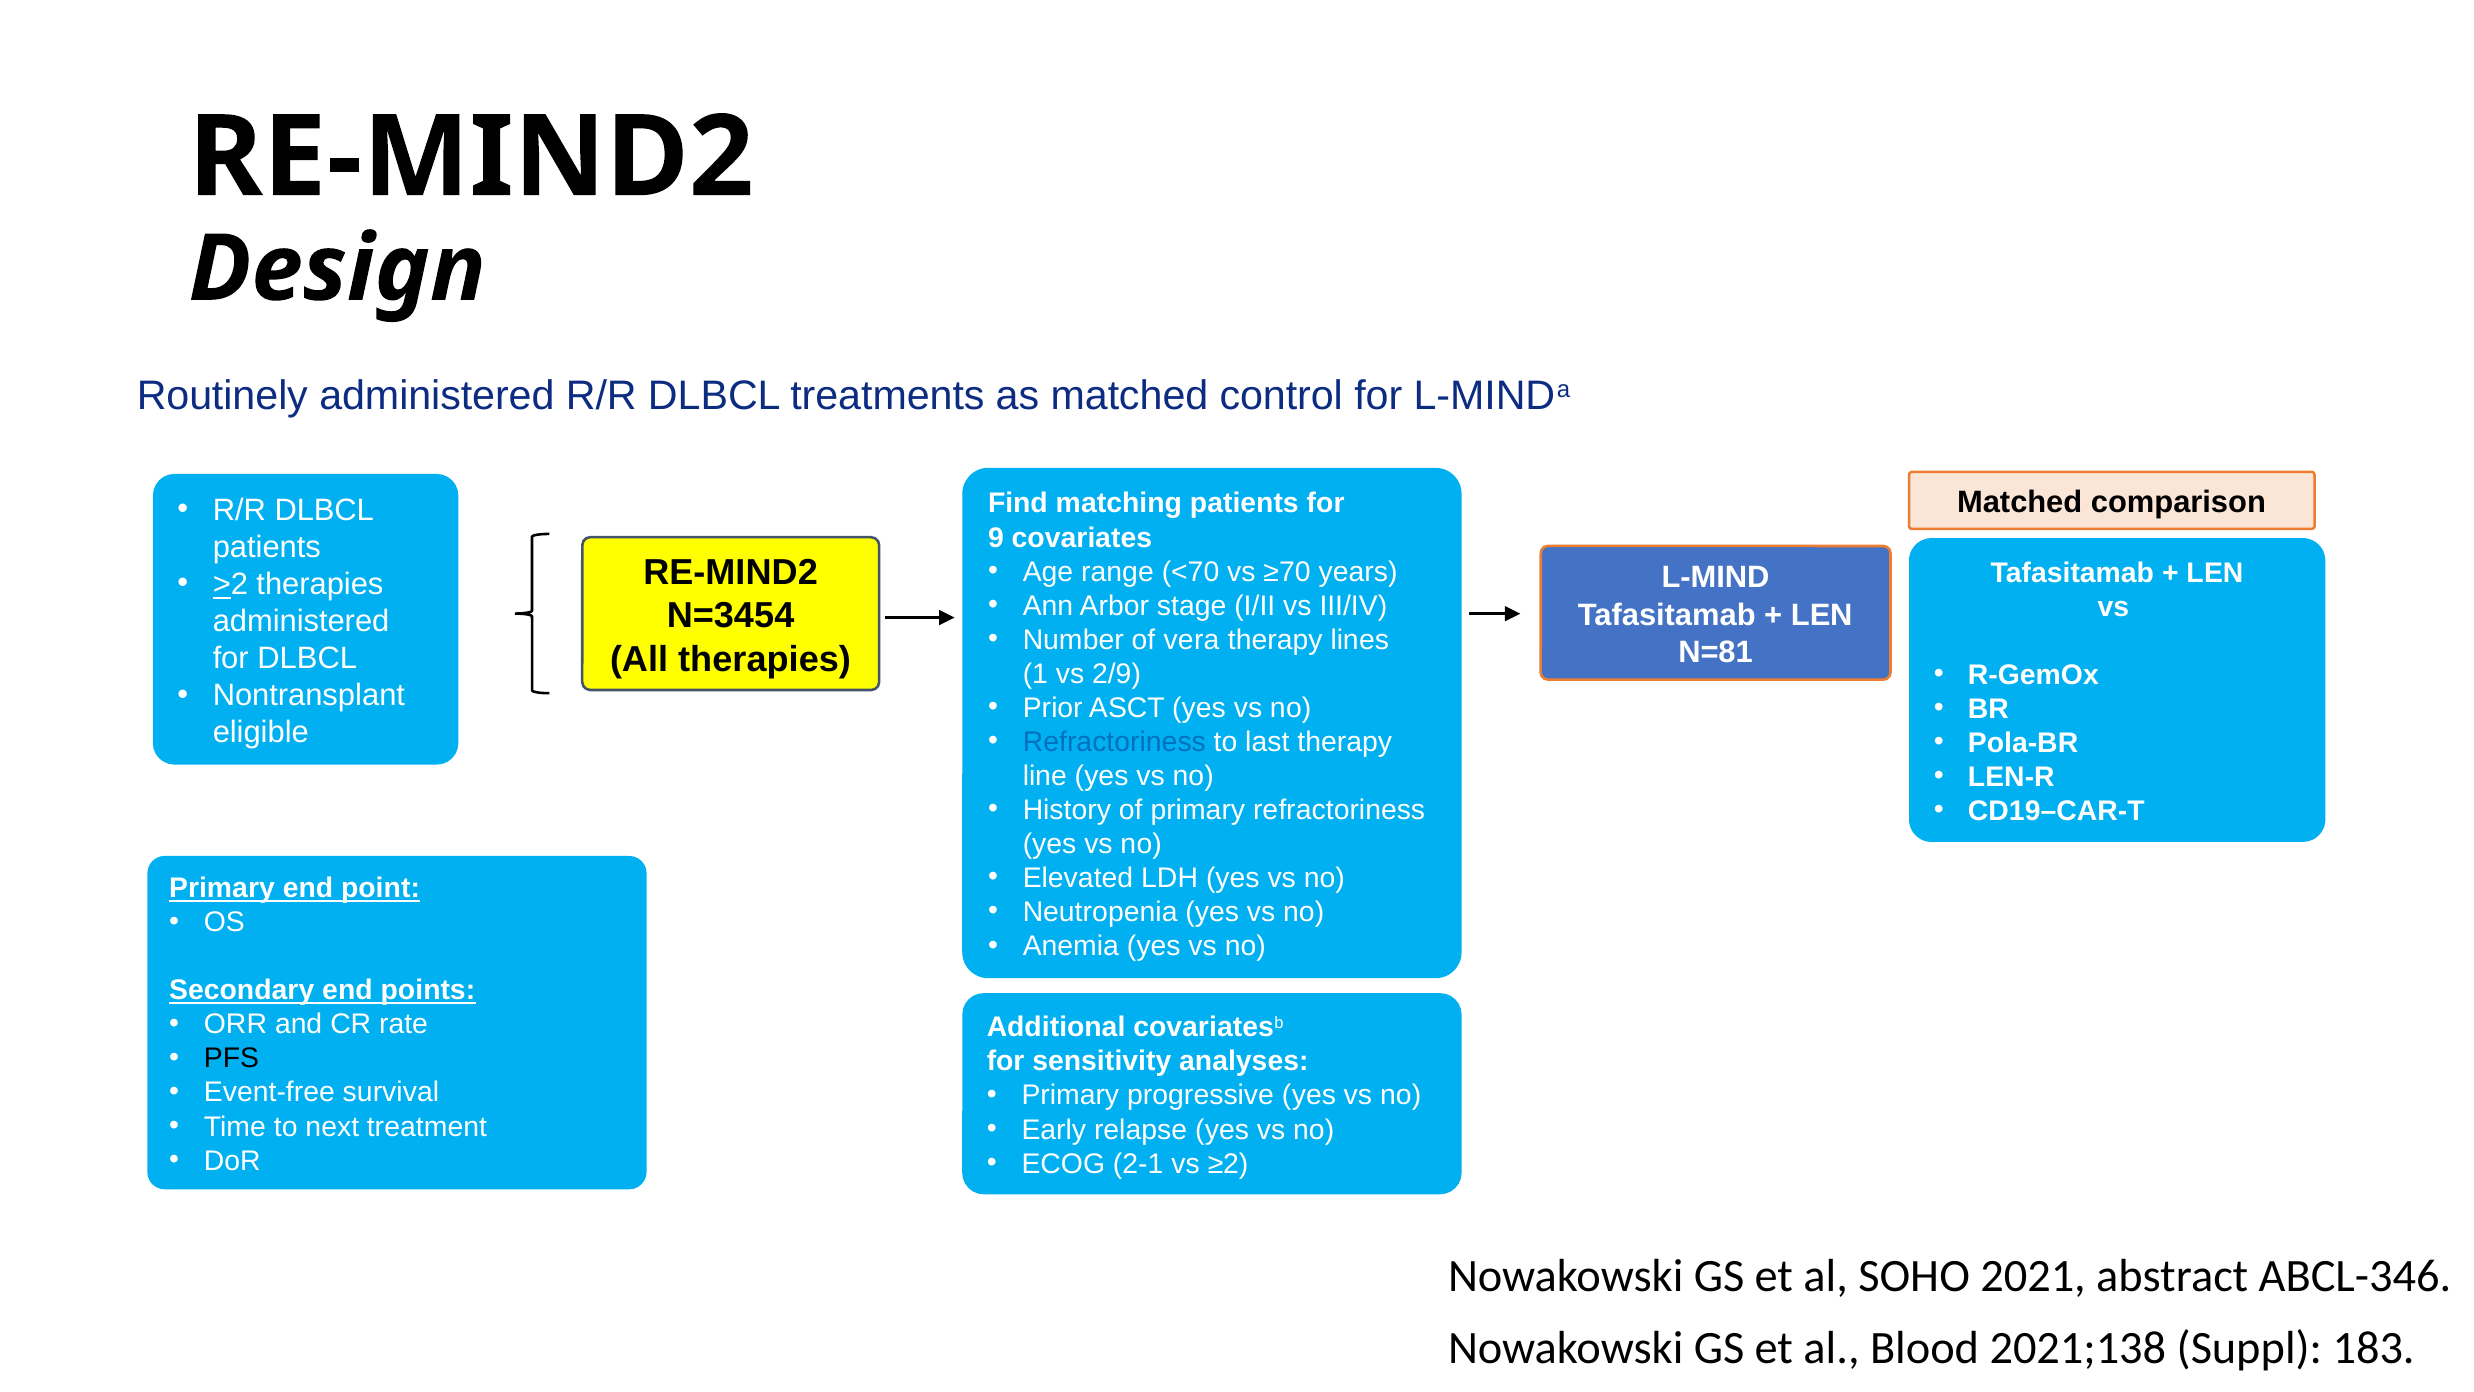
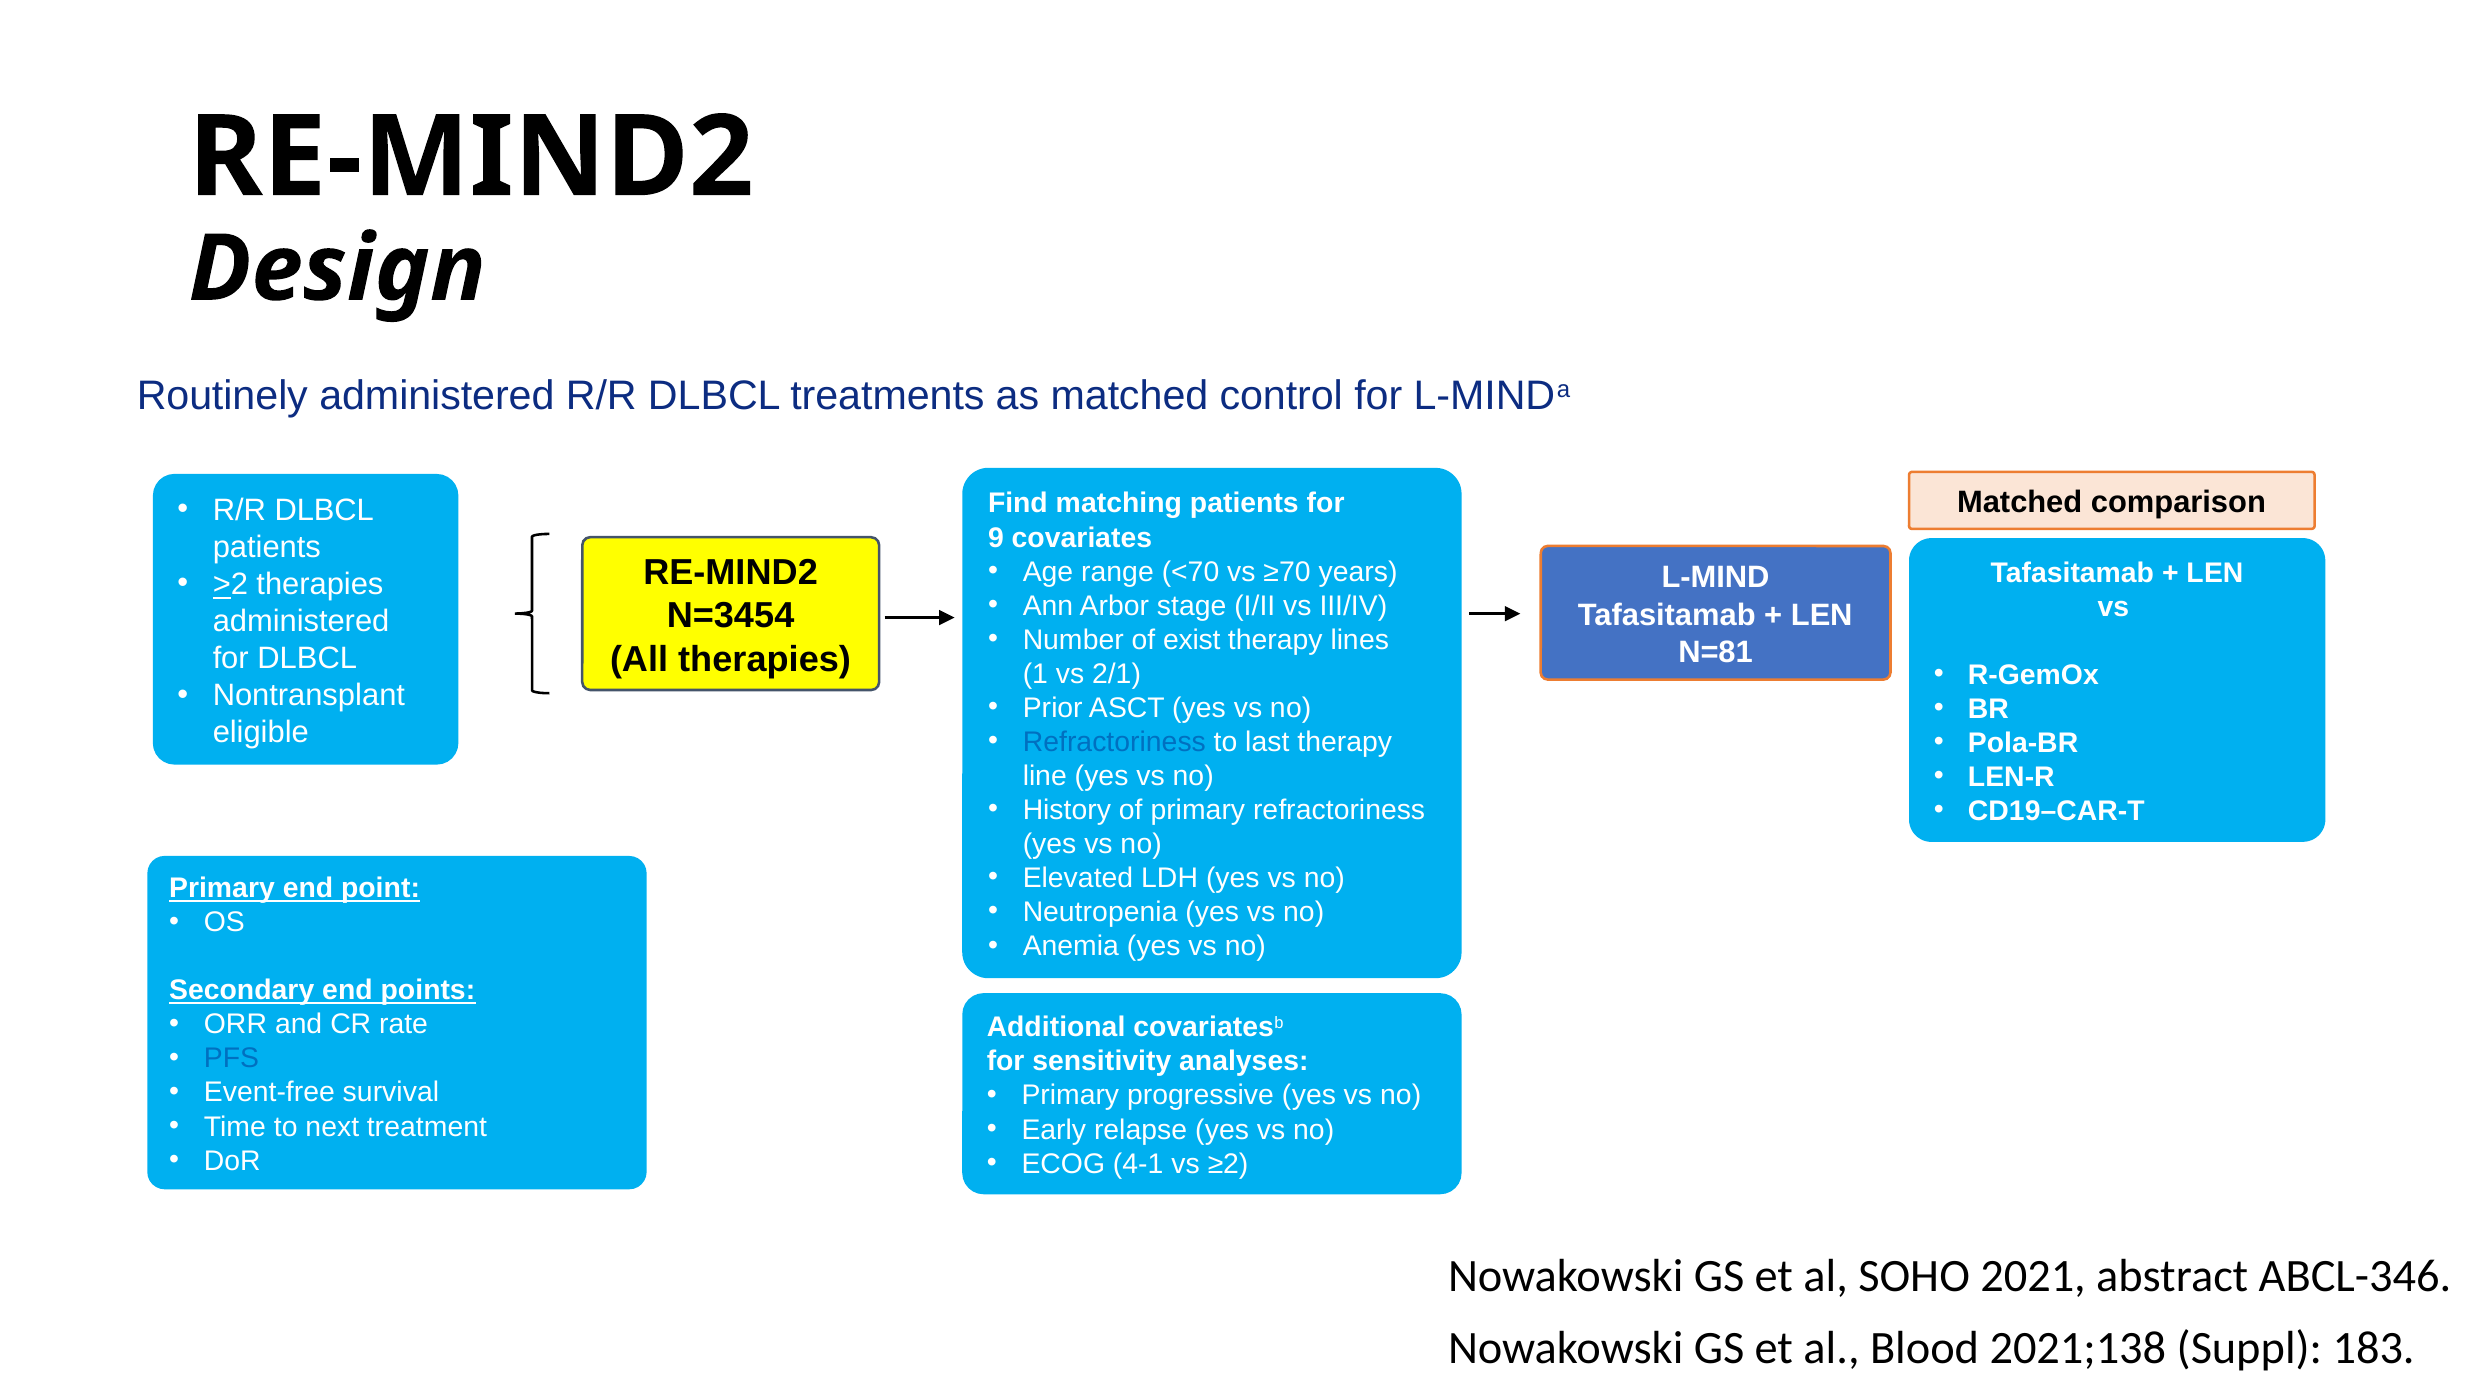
vera: vera -> exist (1192, 640)
2/9: 2/9 -> 2/1 (1116, 674)
PFS colour: black -> blue (231, 1058)
2-1: 2-1 -> 4-1 (1138, 1163)
